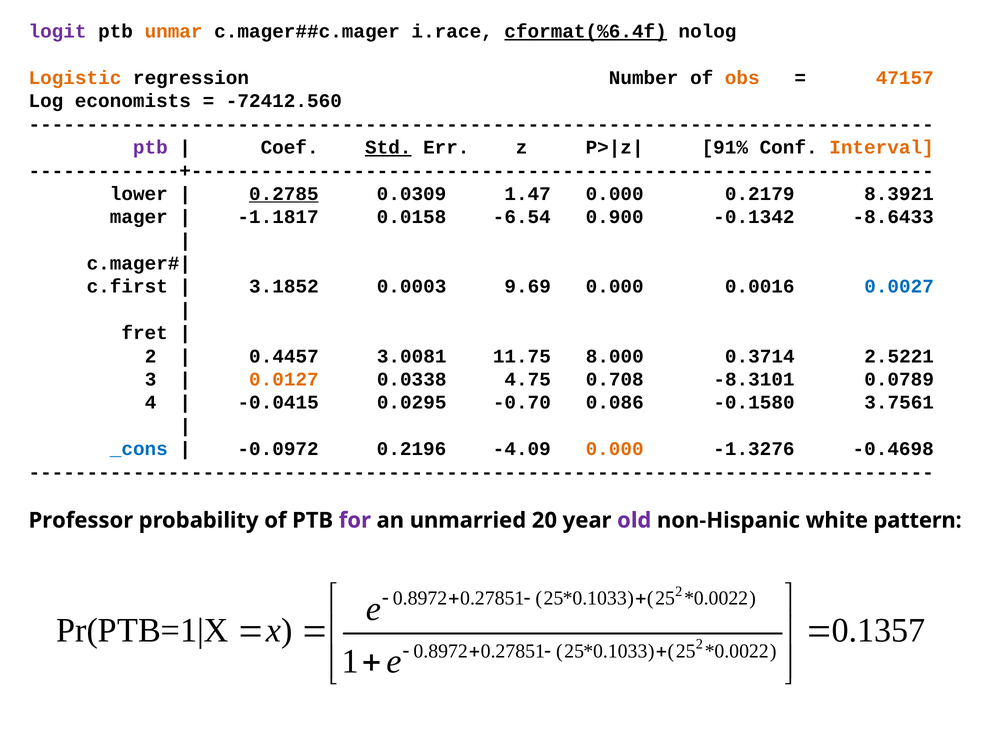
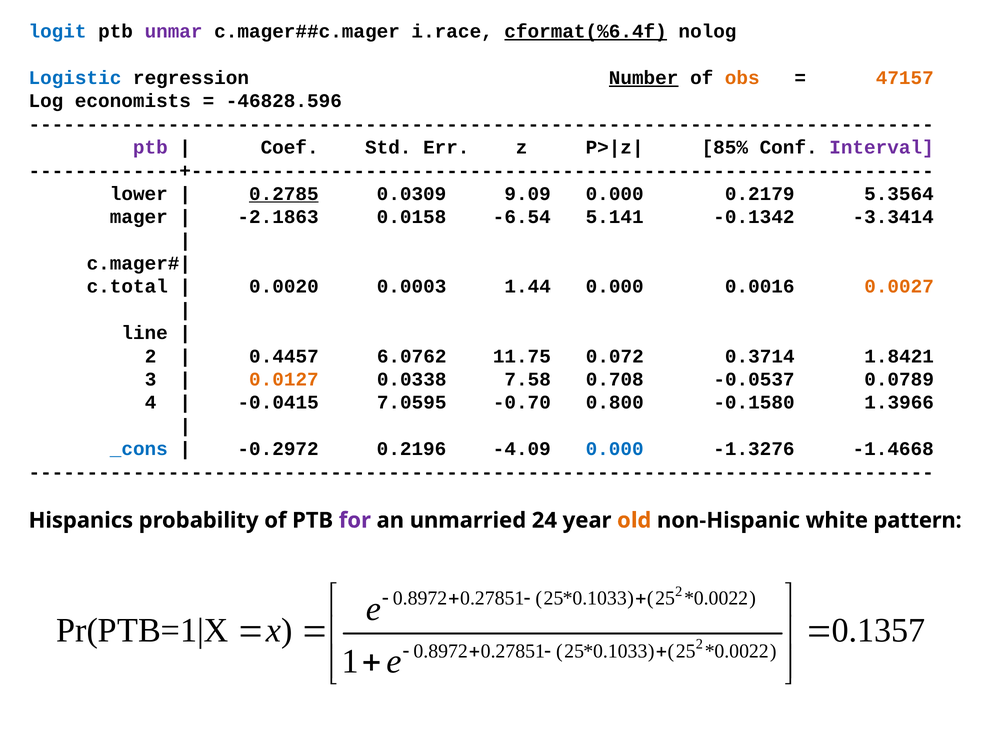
logit colour: purple -> blue (58, 32)
unmar colour: orange -> purple (174, 32)
Logistic colour: orange -> blue (75, 78)
Number underline: none -> present (644, 78)
-72412.560: -72412.560 -> -46828.596 (284, 101)
Std underline: present -> none (388, 147)
91%: 91% -> 85% (725, 147)
Interval colour: orange -> purple (882, 147)
1.47: 1.47 -> 9.09 (528, 194)
8.3921: 8.3921 -> 5.3564 (899, 194)
-1.1817: -1.1817 -> -2.1863 (278, 217)
0.900: 0.900 -> 5.141 (615, 217)
-8.6433: -8.6433 -> -3.3414 (893, 217)
c.first: c.first -> c.total (127, 287)
3.1852: 3.1852 -> 0.0020 (284, 287)
9.69: 9.69 -> 1.44 (528, 287)
0.0027 colour: blue -> orange (899, 287)
fret: fret -> line (145, 333)
3.0081: 3.0081 -> 6.0762 (412, 356)
8.000: 8.000 -> 0.072 (615, 356)
2.5221: 2.5221 -> 1.8421 (899, 356)
4.75: 4.75 -> 7.58 (528, 379)
-8.3101: -8.3101 -> -0.0537 (754, 379)
0.0295: 0.0295 -> 7.0595 (412, 402)
0.086: 0.086 -> 0.800 (615, 402)
3.7561: 3.7561 -> 1.3966 (899, 402)
-0.0972: -0.0972 -> -0.2972 (278, 449)
0.000 colour: orange -> blue (615, 449)
-0.4698: -0.4698 -> -1.4668 (893, 449)
Professor: Professor -> Hispanics (81, 520)
20: 20 -> 24 (544, 520)
old colour: purple -> orange (634, 520)
